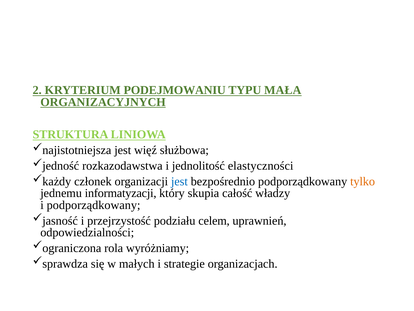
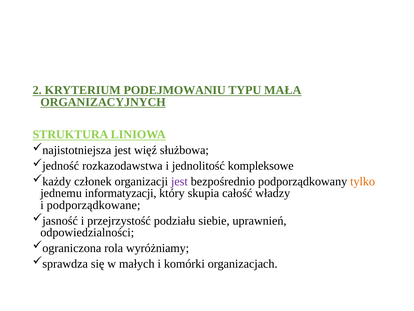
elastyczności: elastyczności -> kompleksowe (261, 166)
jest colour: blue -> purple (179, 181)
i podporządkowany: podporządkowany -> podporządkowane (94, 205)
celem: celem -> siebie (214, 220)
strategie: strategie -> komórki (184, 263)
